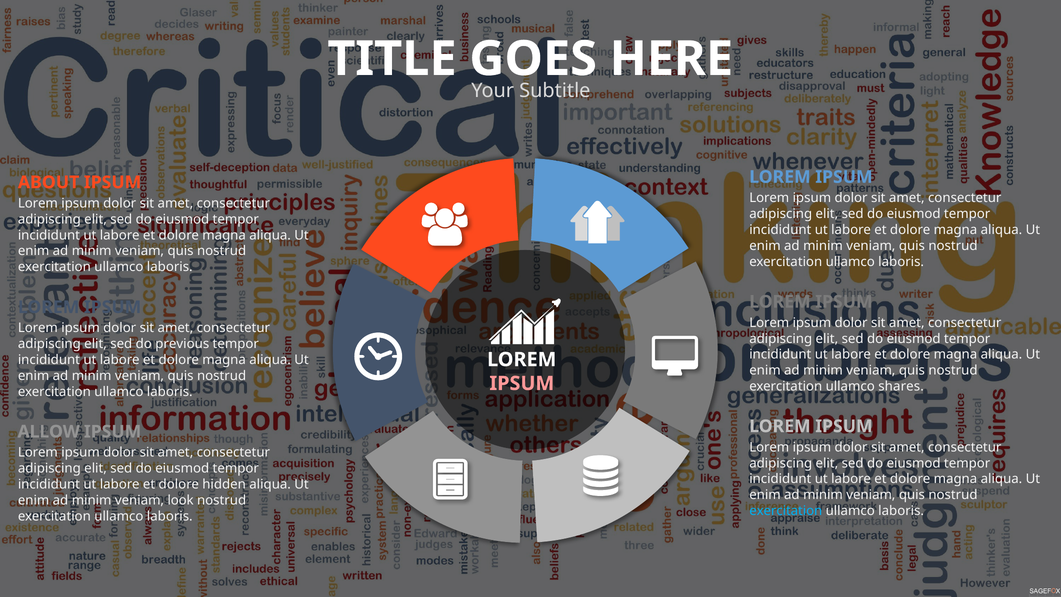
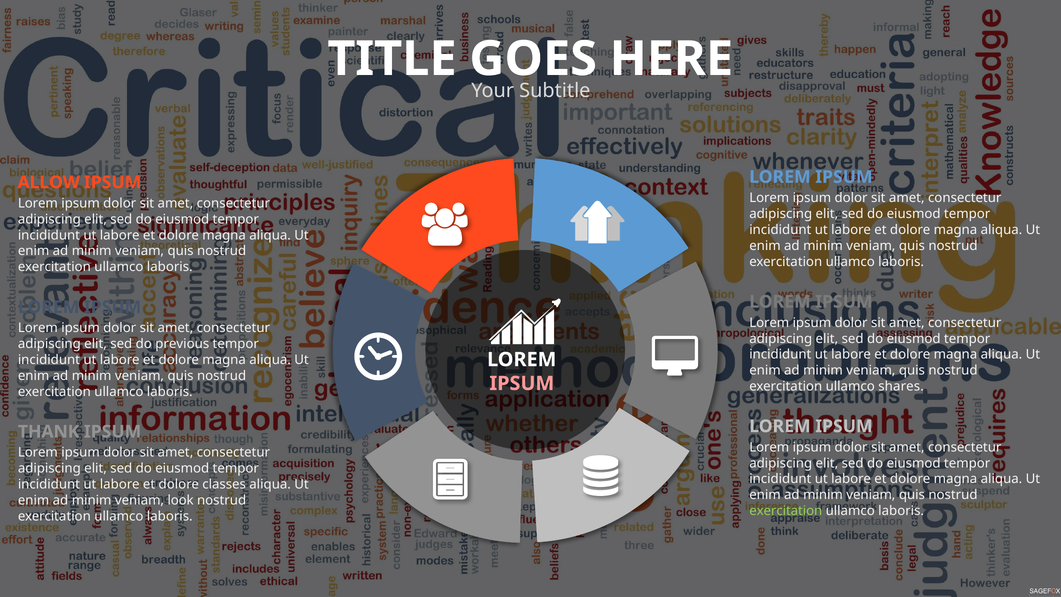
ABOUT: ABOUT -> ALLOW (49, 182)
ALLOW: ALLOW -> THANK (49, 432)
hidden: hidden -> classes (224, 484)
exercitation colour: light blue -> light green (786, 511)
